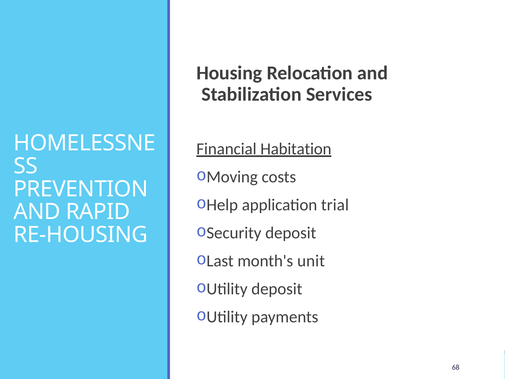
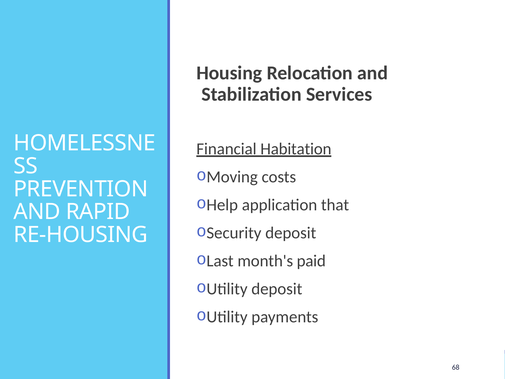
trial: trial -> that (335, 205)
unit: unit -> paid (311, 261)
